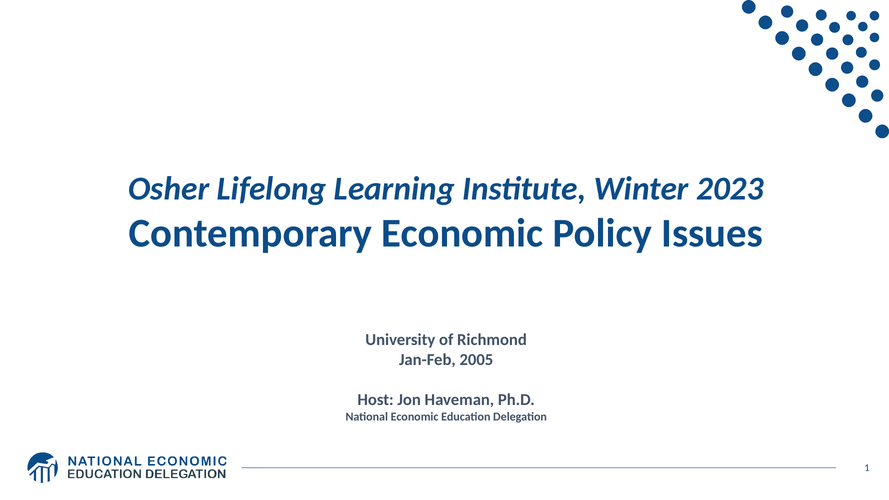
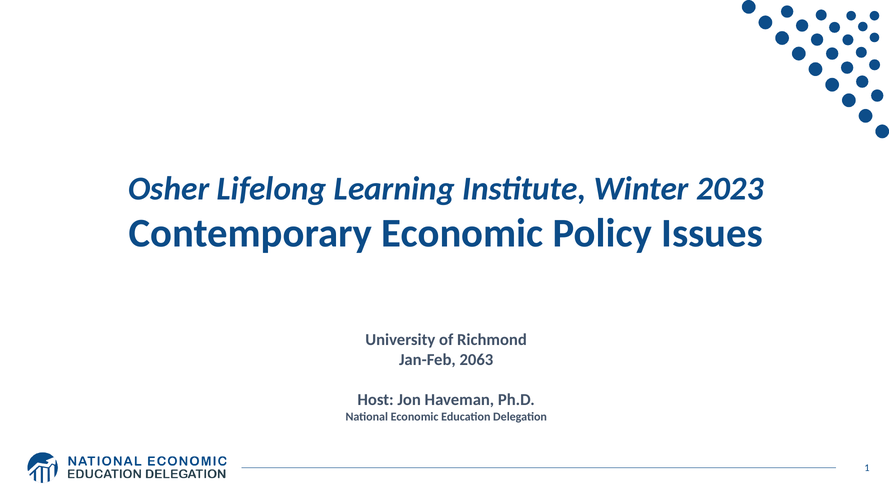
2005: 2005 -> 2063 (476, 360)
